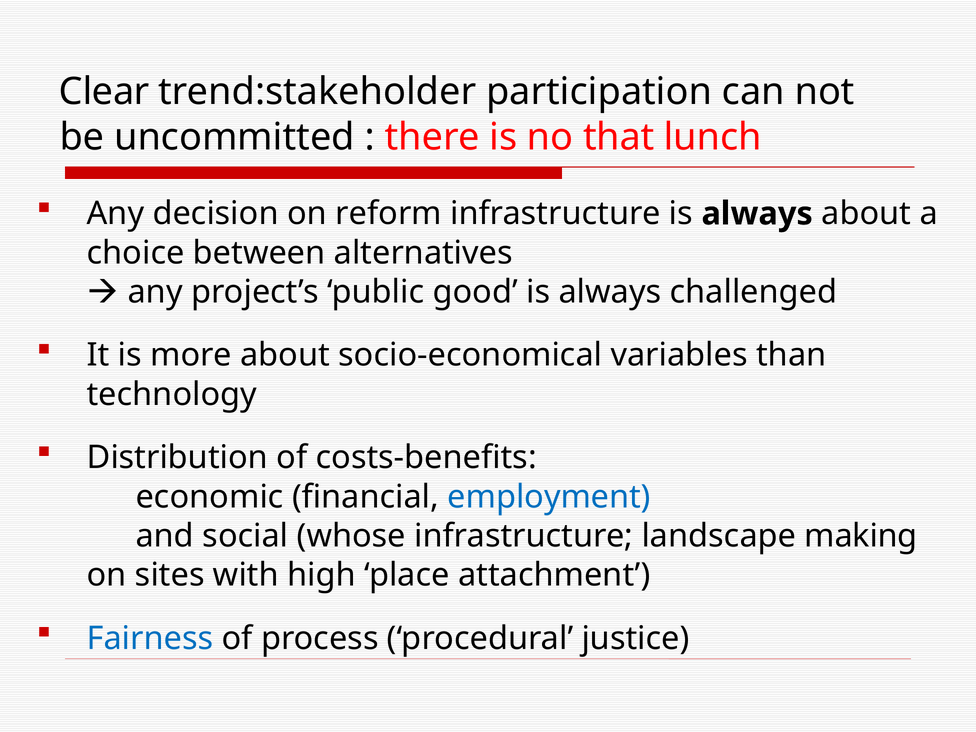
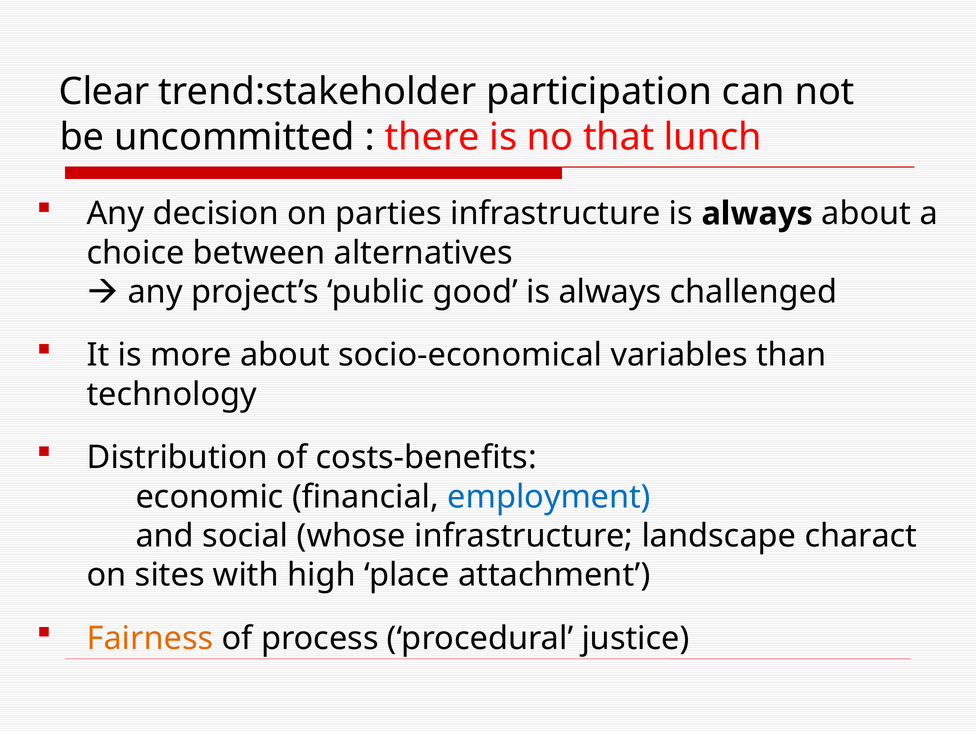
reform: reform -> parties (389, 214)
making: making -> charact (861, 536)
Fairness colour: blue -> orange (150, 638)
